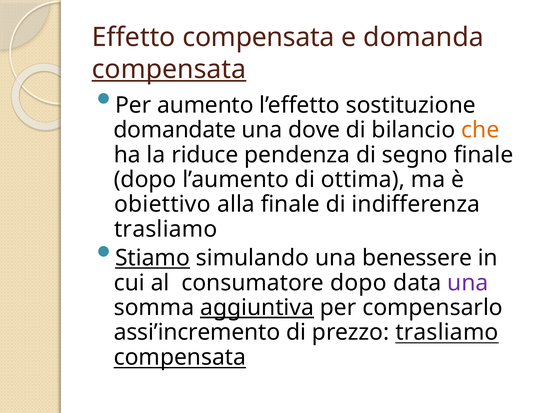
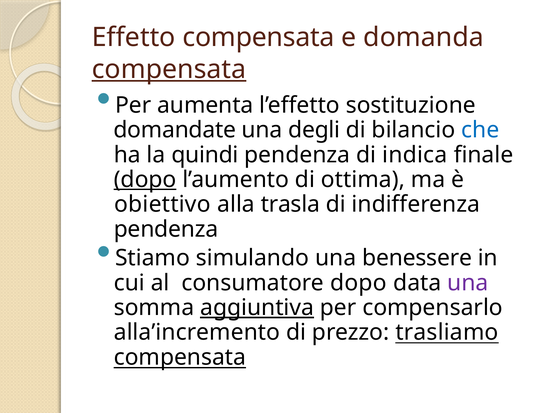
aumento: aumento -> aumenta (205, 105)
dove: dove -> degli (314, 130)
che colour: orange -> blue (480, 130)
riduce: riduce -> quindi (205, 155)
segno: segno -> indica (415, 155)
dopo underline: none -> present (145, 179)
alla finale: finale -> trasla (290, 204)
trasliamo: trasliamo -> pendenza (166, 229)
Stiamo underline: present -> none (152, 258)
assi’incremento: assi’incremento -> alla’incremento (197, 332)
